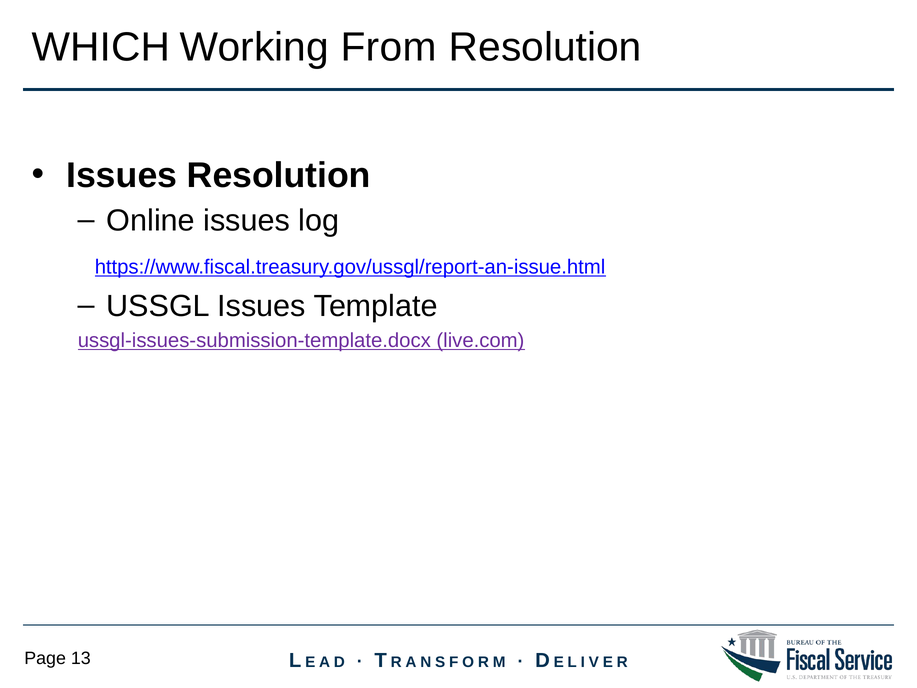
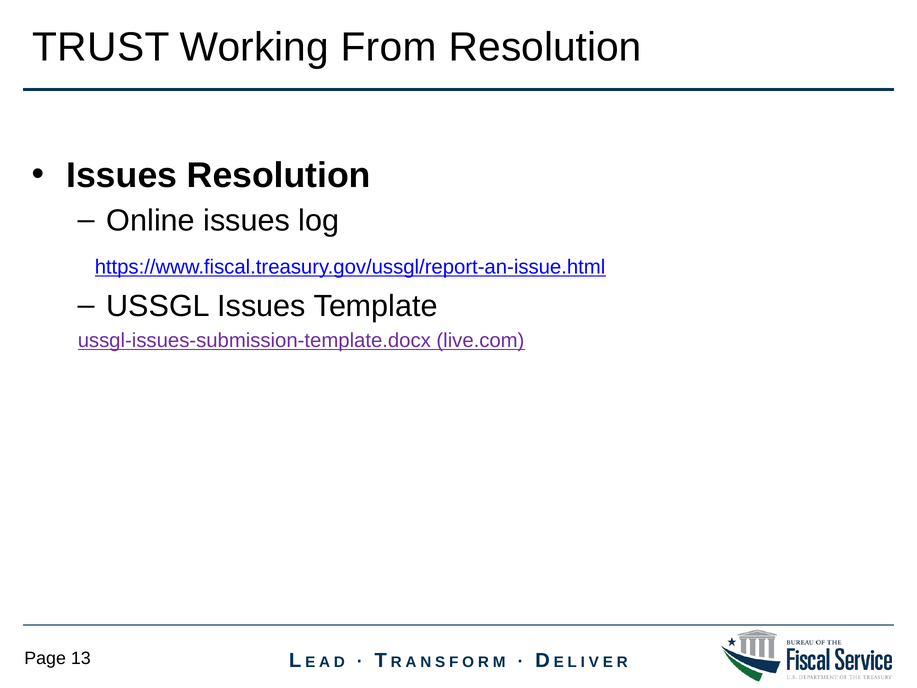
WHICH: WHICH -> TRUST (101, 47)
